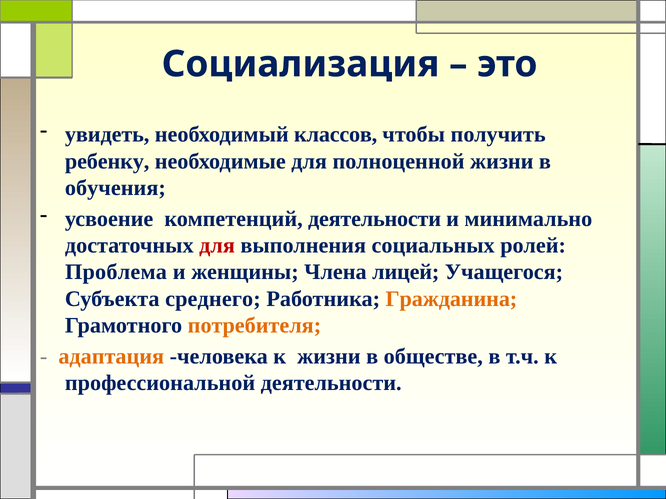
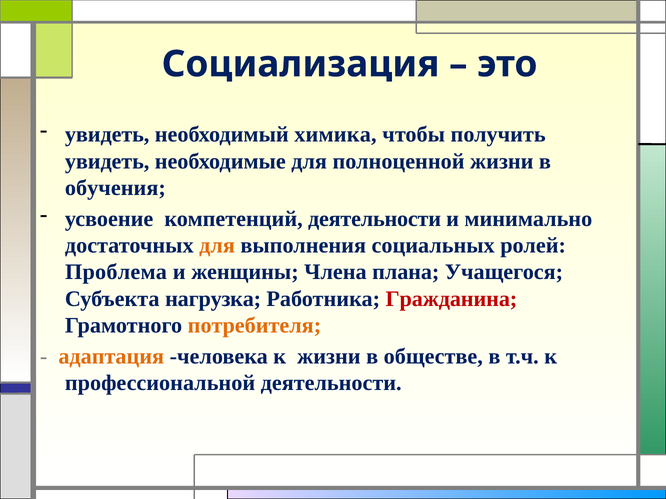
классов: классов -> химика (335, 135)
ребенку: ребенку -> увидеть (107, 161)
для colour: red -> orange (217, 246)
лицей: лицей -> плана (406, 272)
среднего: среднего -> нагрузка (213, 299)
Гражданина colour: orange -> red (451, 299)
